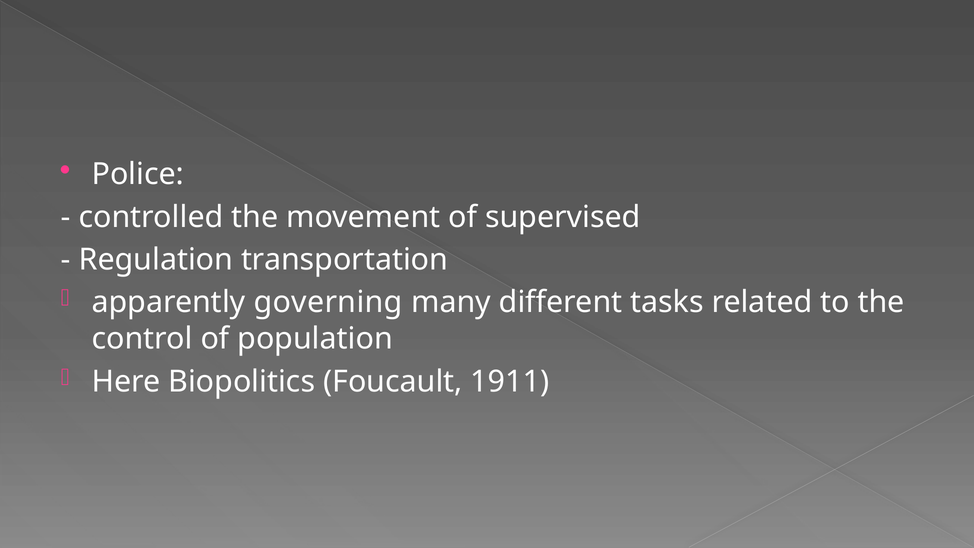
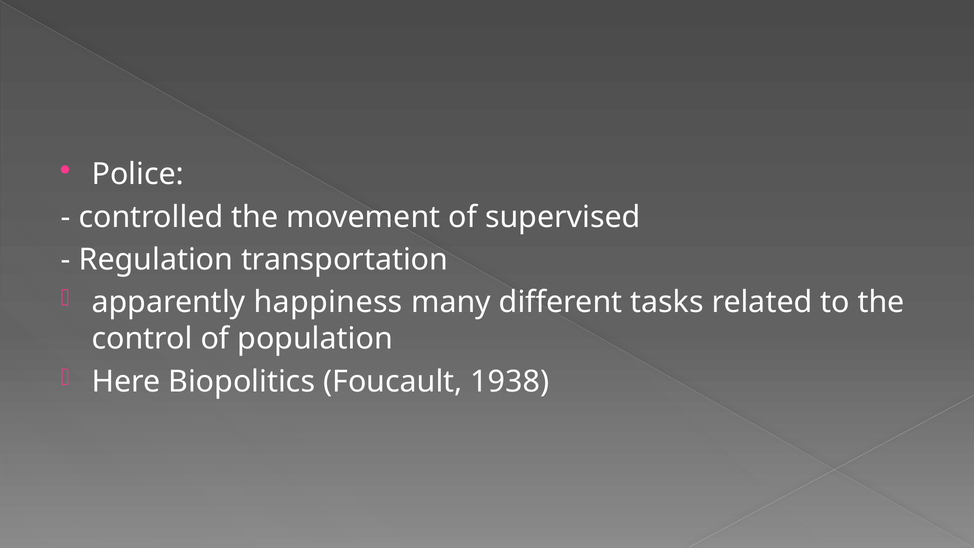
governing: governing -> happiness (328, 302)
1911: 1911 -> 1938 (510, 381)
